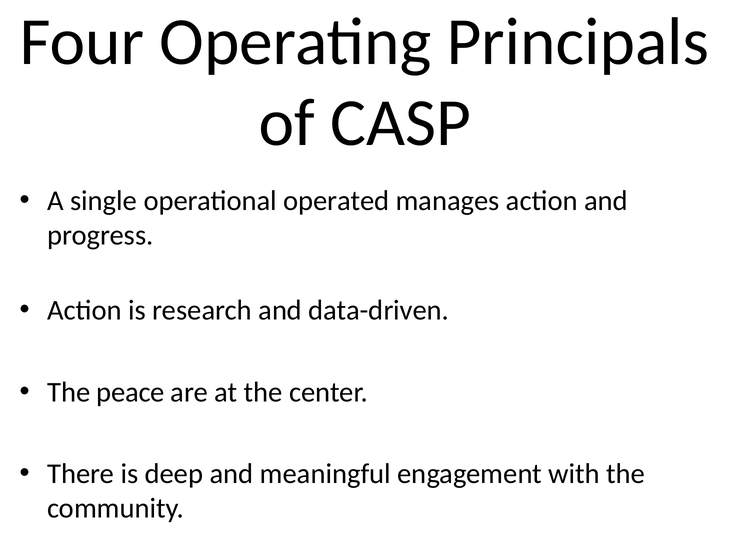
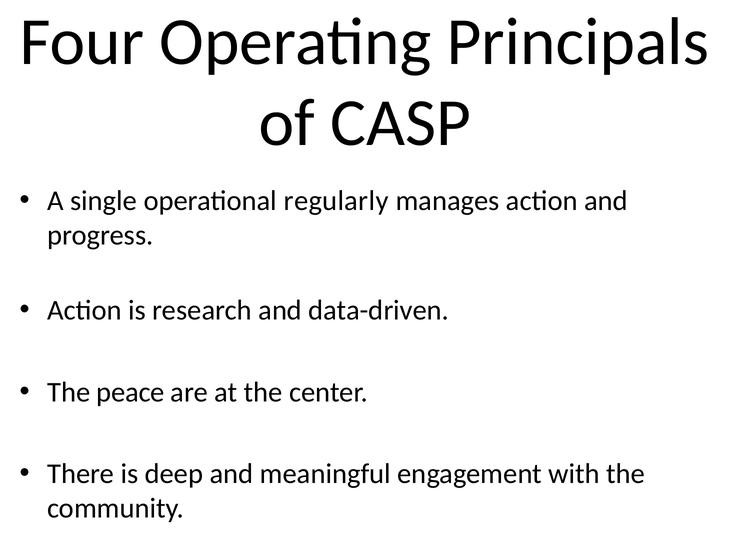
operated: operated -> regularly (336, 201)
